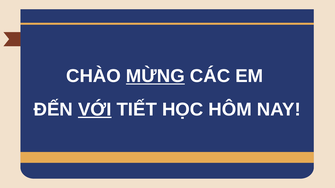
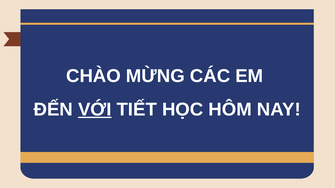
MỪNG underline: present -> none (155, 76)
